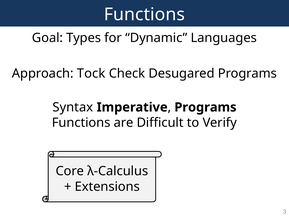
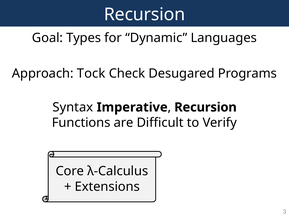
Functions: Functions -> Recursion (145, 14)
Programs: Programs -> Recursion (205, 107)
